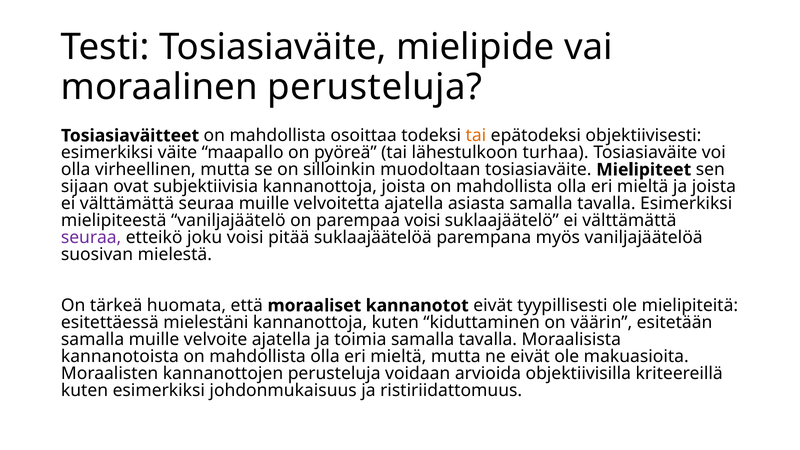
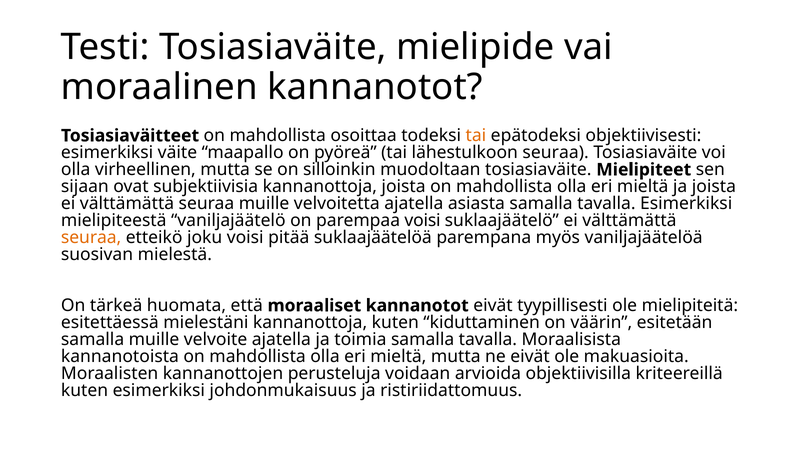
moraalinen perusteluja: perusteluja -> kannanotot (375, 87)
lähestulkoon turhaa: turhaa -> seuraa (556, 153)
seuraa colour: purple -> orange (91, 238)
